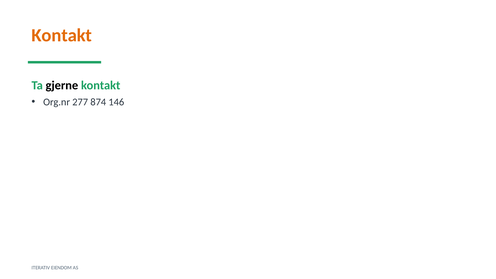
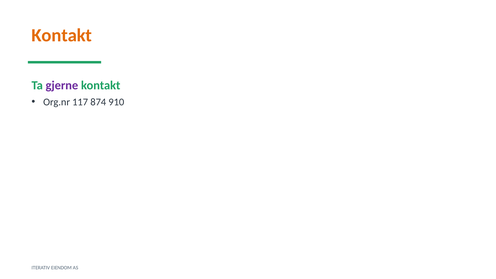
gjerne colour: black -> purple (62, 85)
277: 277 -> 117 (80, 102)
146: 146 -> 910 (116, 102)
